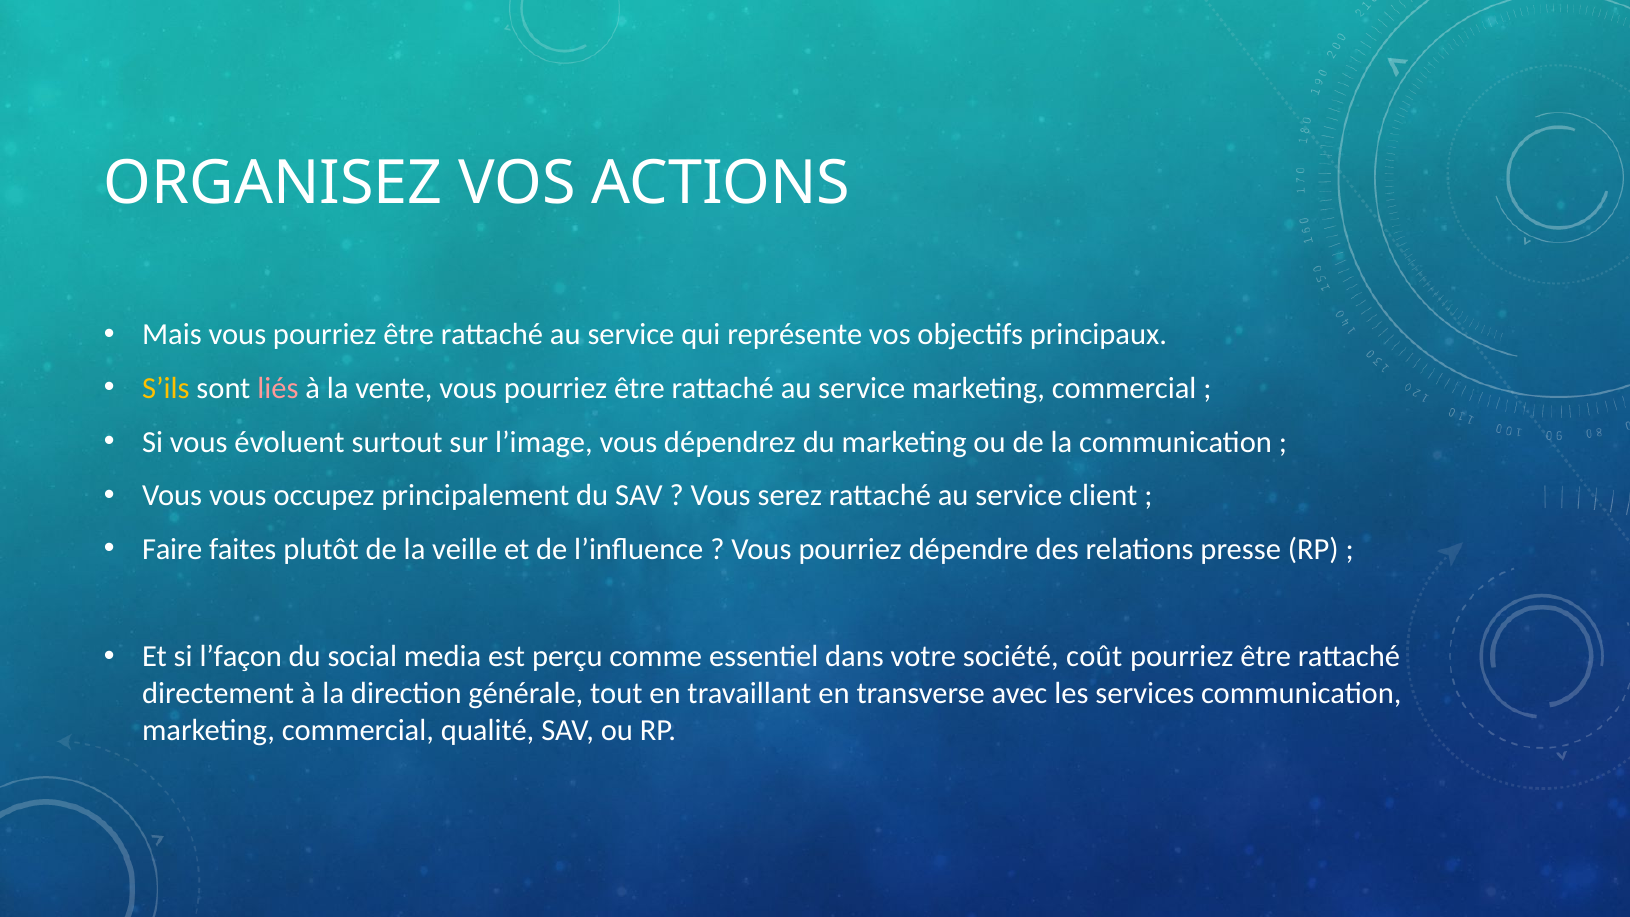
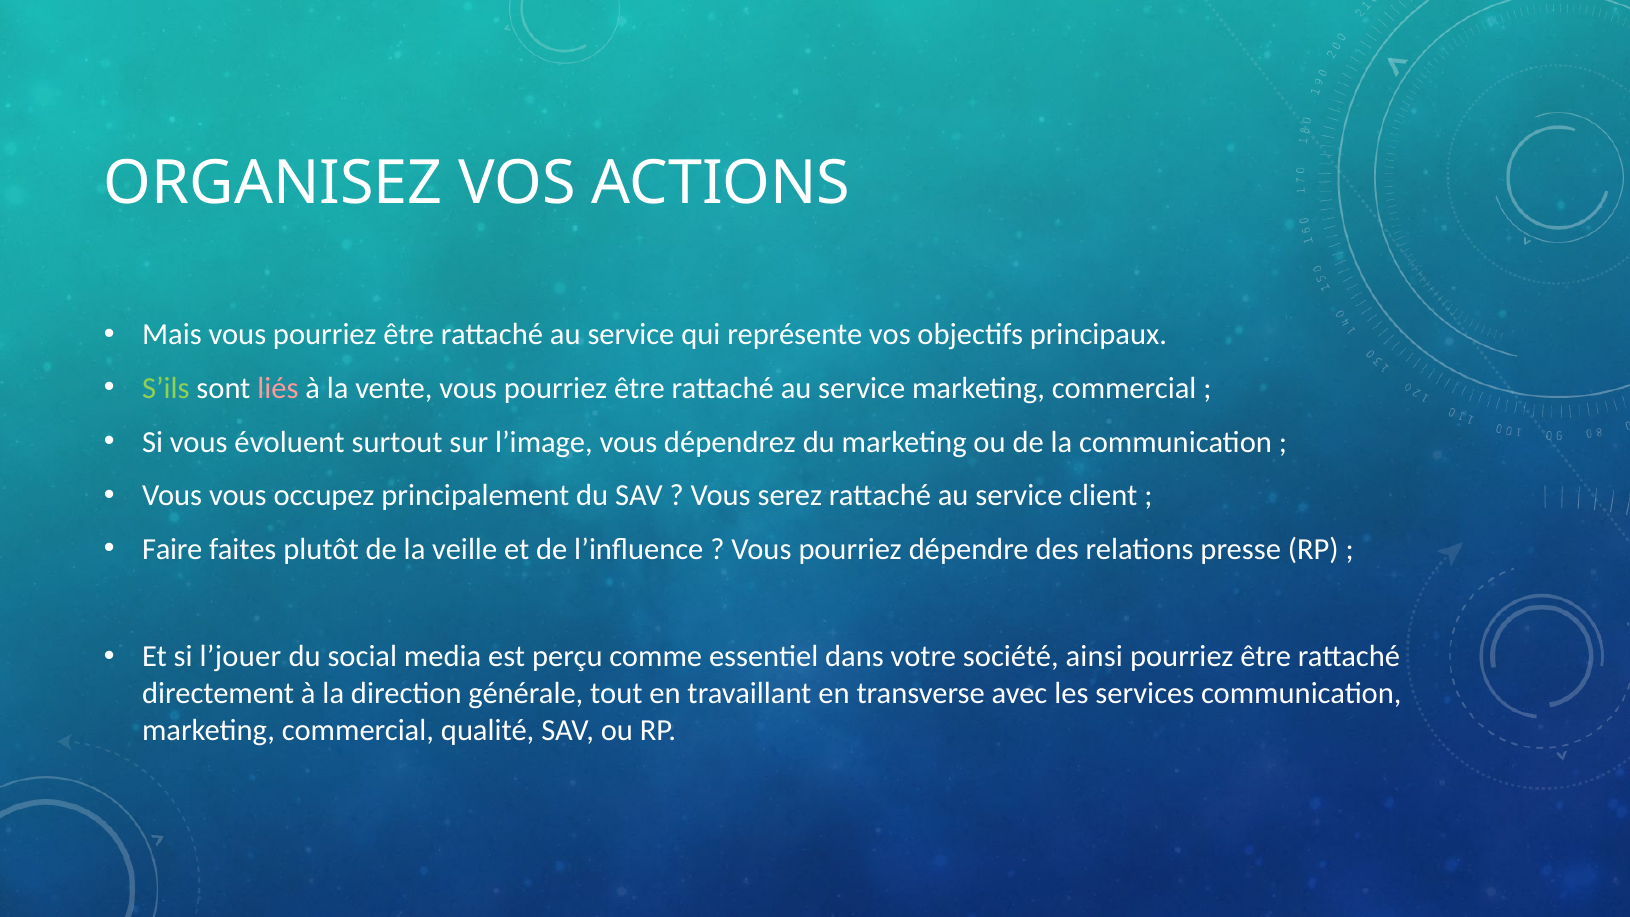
S’ils colour: yellow -> light green (166, 388)
l’façon: l’façon -> l’jouer (240, 657)
coût: coût -> ainsi (1094, 657)
